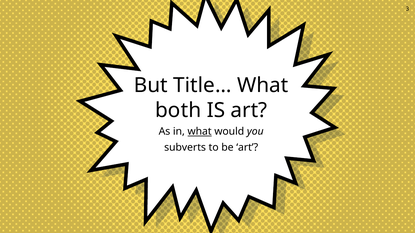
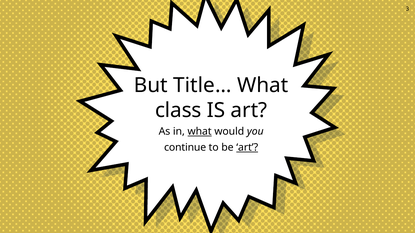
both: both -> class (178, 110)
subverts: subverts -> continue (185, 148)
art underline: none -> present (247, 148)
